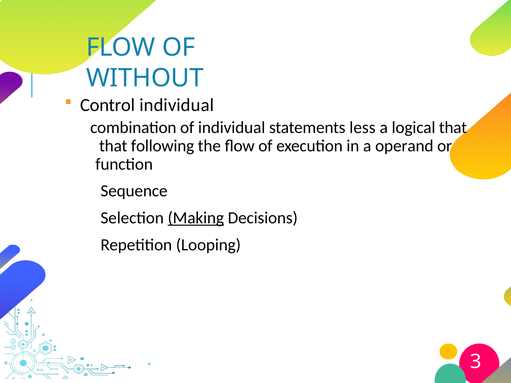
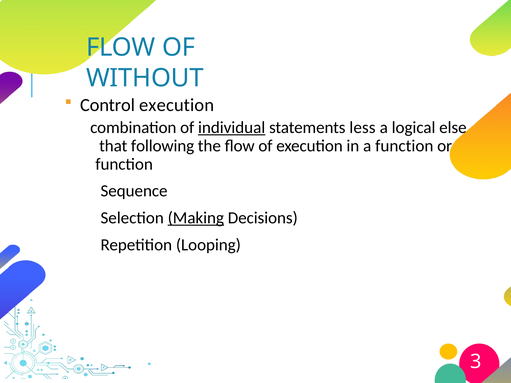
Control individual: individual -> execution (177, 105)
individual underline: none -> present (232, 128)
logical that: that -> else (453, 128)
a operand: operand -> function (404, 146)
